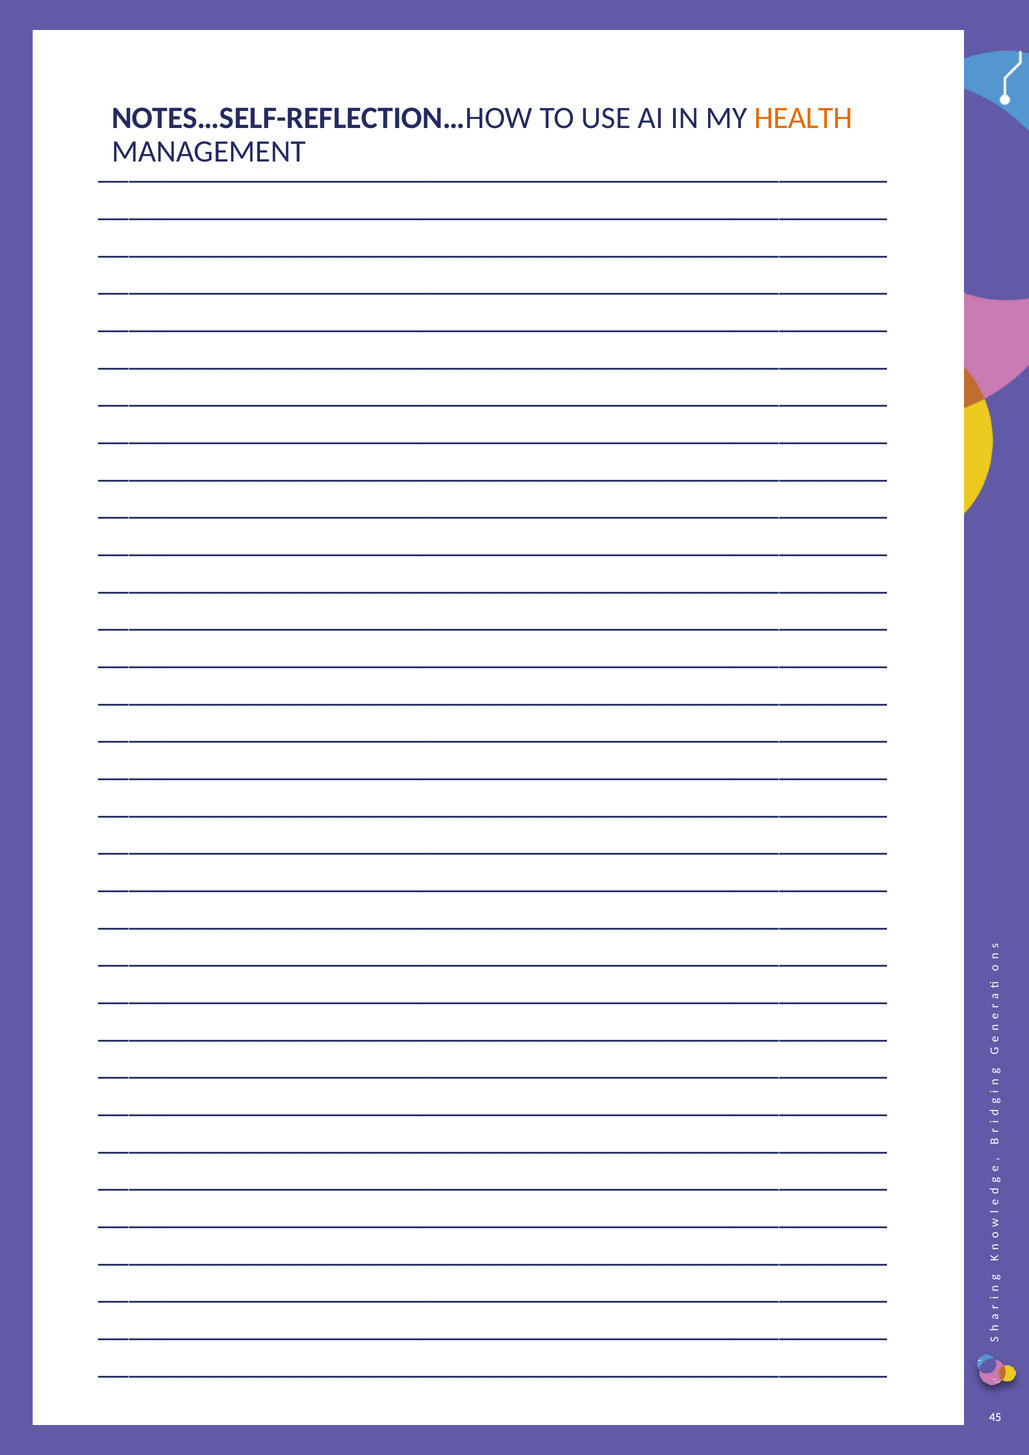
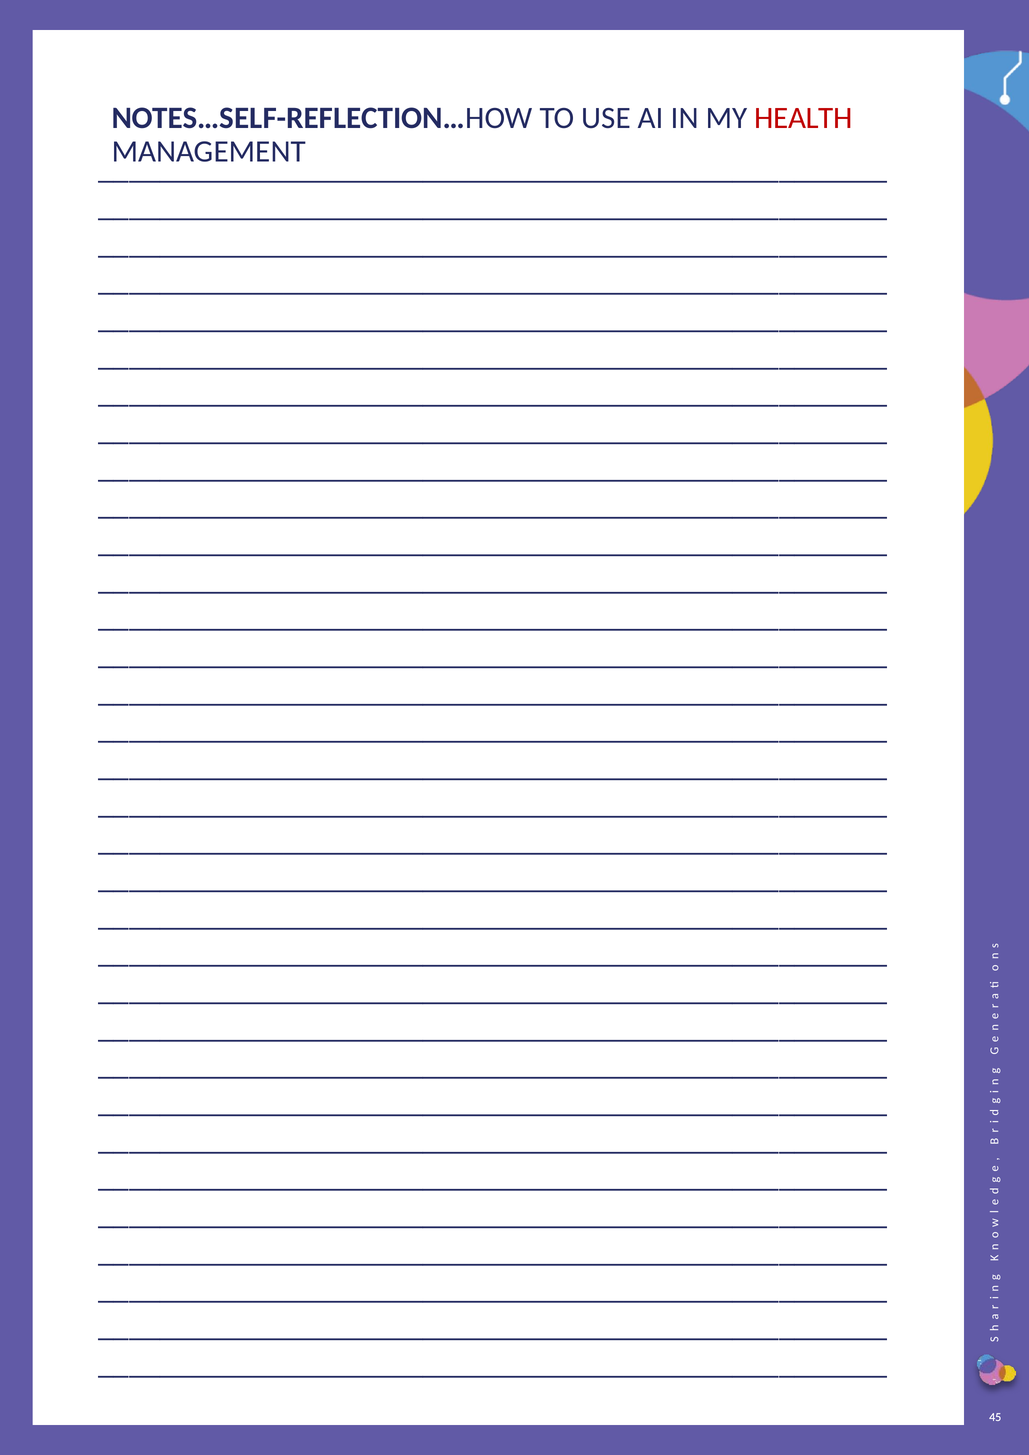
HEALTH colour: orange -> red (803, 118)
